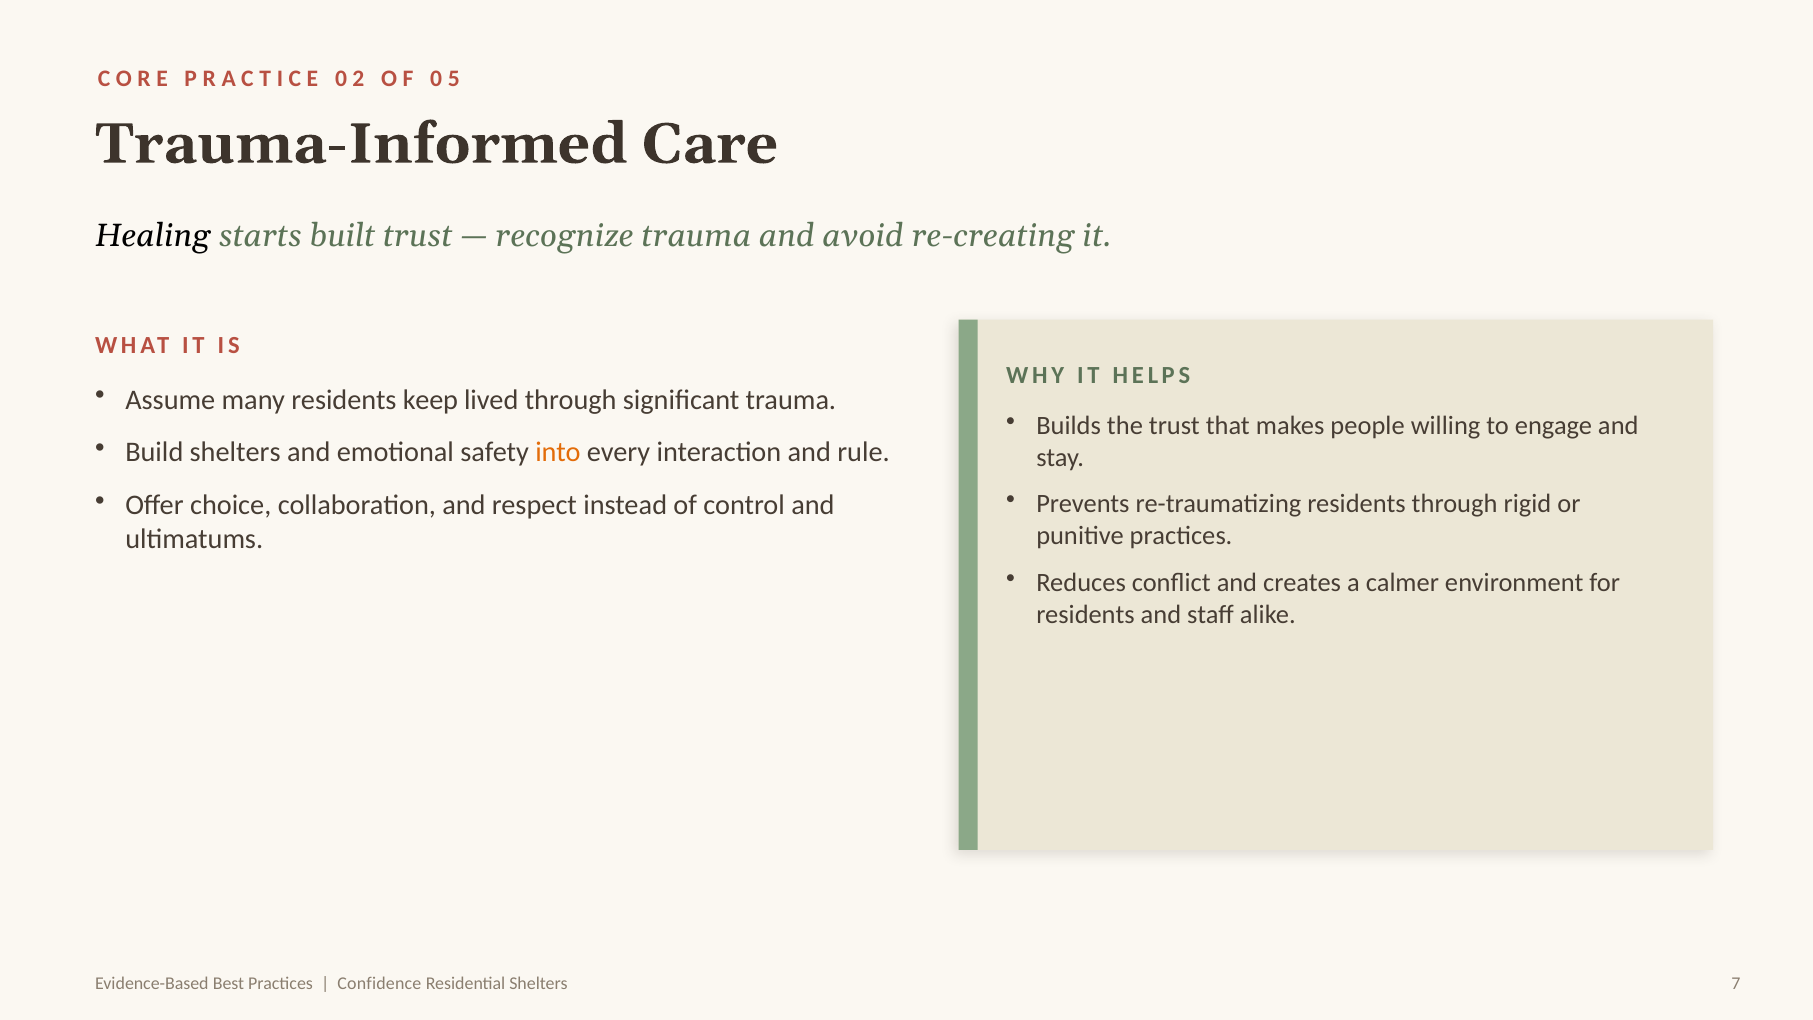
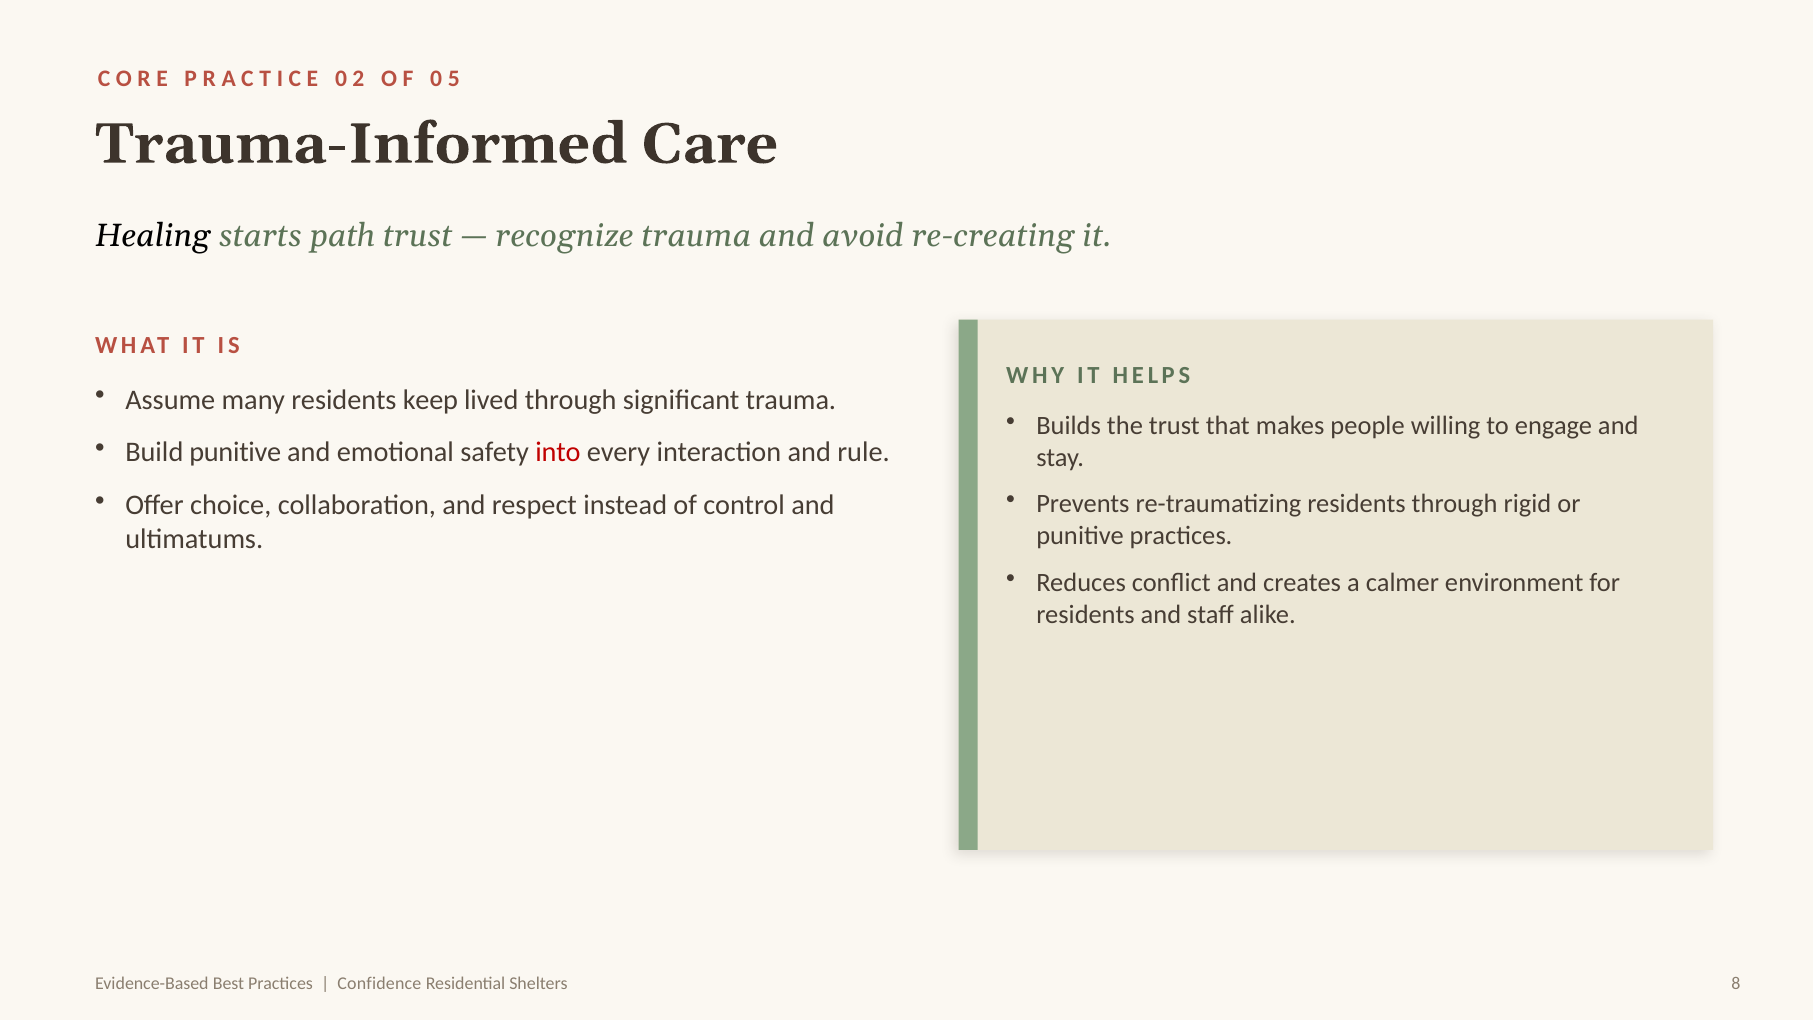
built: built -> path (343, 236)
Build shelters: shelters -> punitive (235, 453)
into colour: orange -> red (558, 453)
7: 7 -> 8 (1736, 983)
